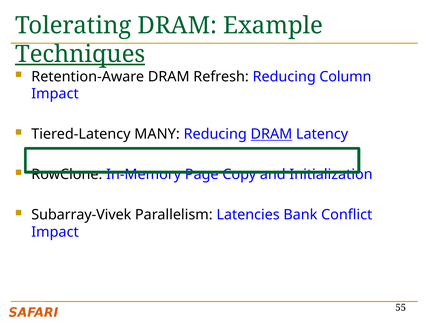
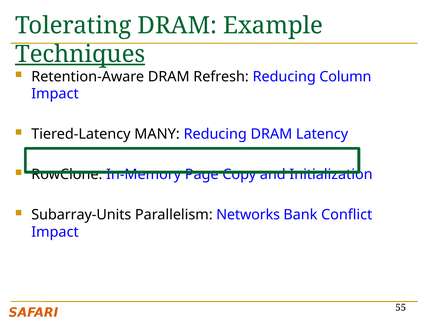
DRAM underline: present -> none (271, 134)
Subarray-Vivek: Subarray-Vivek -> Subarray-Units (81, 215)
Latencies: Latencies -> Networks (248, 215)
